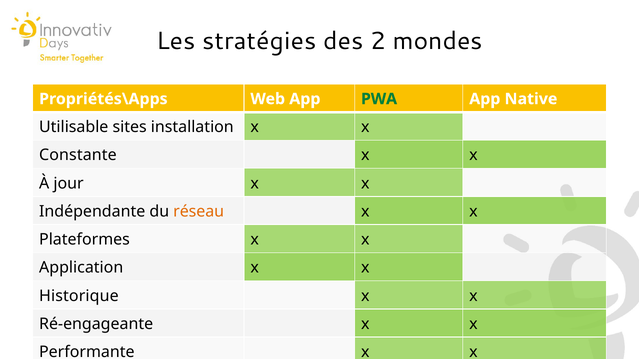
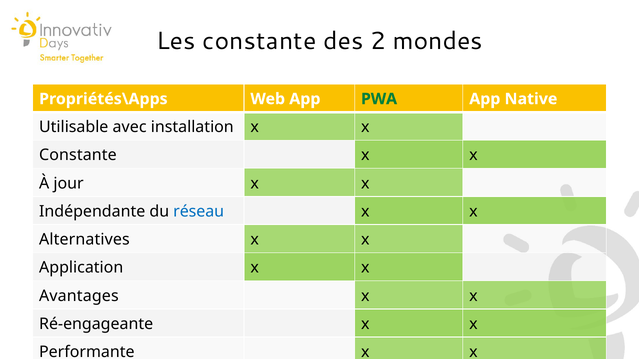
Les stratégies: stratégies -> constante (259, 41)
sites: sites -> avec (130, 127)
réseau colour: orange -> blue (199, 212)
Plateformes: Plateformes -> Alternatives (84, 240)
Historique: Historique -> Avantages (79, 296)
